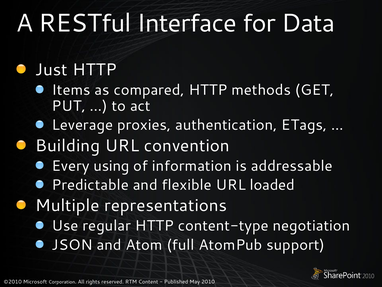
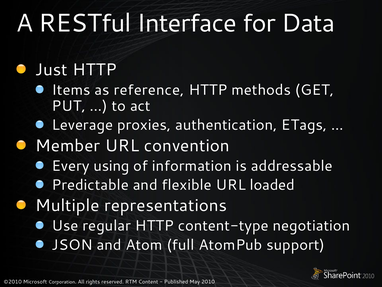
compared: compared -> reference (149, 90)
Building: Building -> Member (68, 145)
